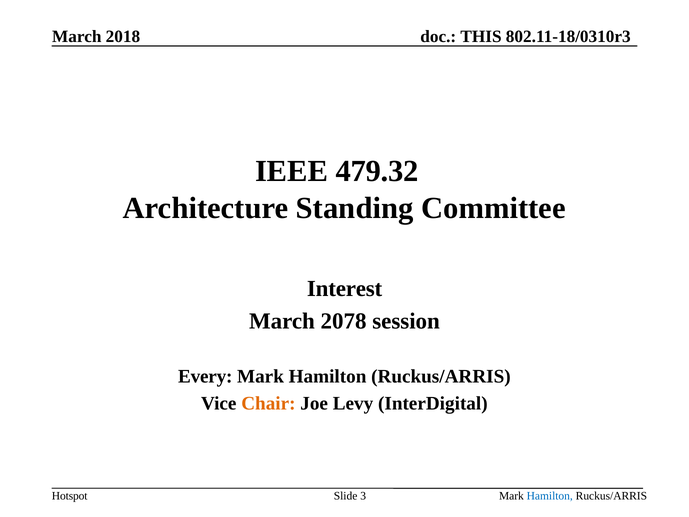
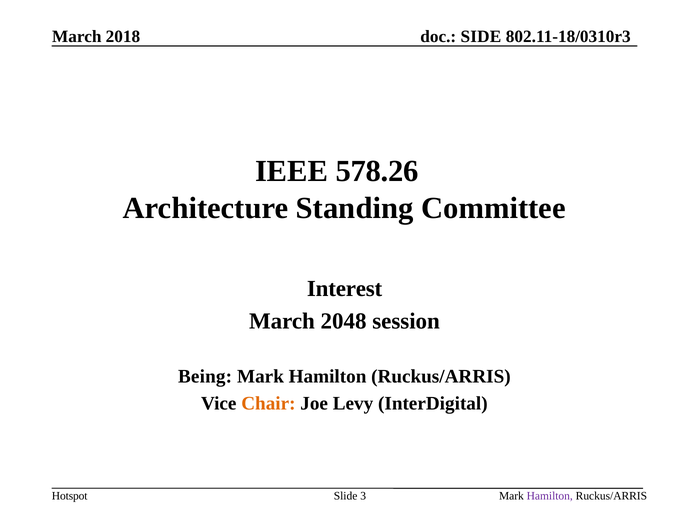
THIS: THIS -> SIDE (481, 37)
479.32: 479.32 -> 578.26 (377, 171)
2078: 2078 -> 2048 (344, 321)
Every: Every -> Being (205, 376)
Hamilton colour: blue -> purple (550, 496)
